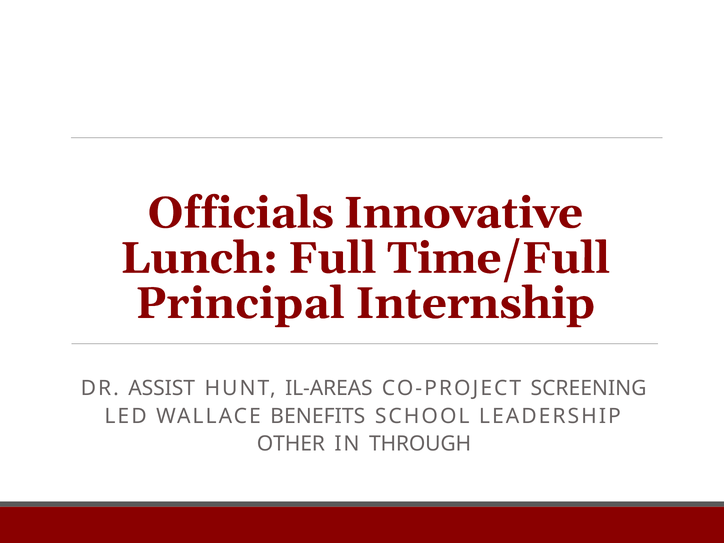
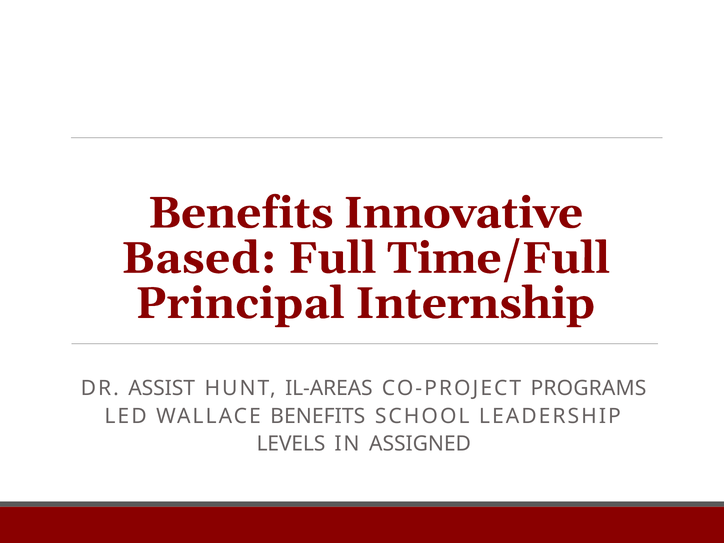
Officials: Officials -> Benefits (241, 213)
Lunch: Lunch -> Based (199, 258)
SCREENING: SCREENING -> PROGRAMS (589, 388)
OTHER: OTHER -> LEVELS (291, 444)
THROUGH: THROUGH -> ASSIGNED (420, 444)
